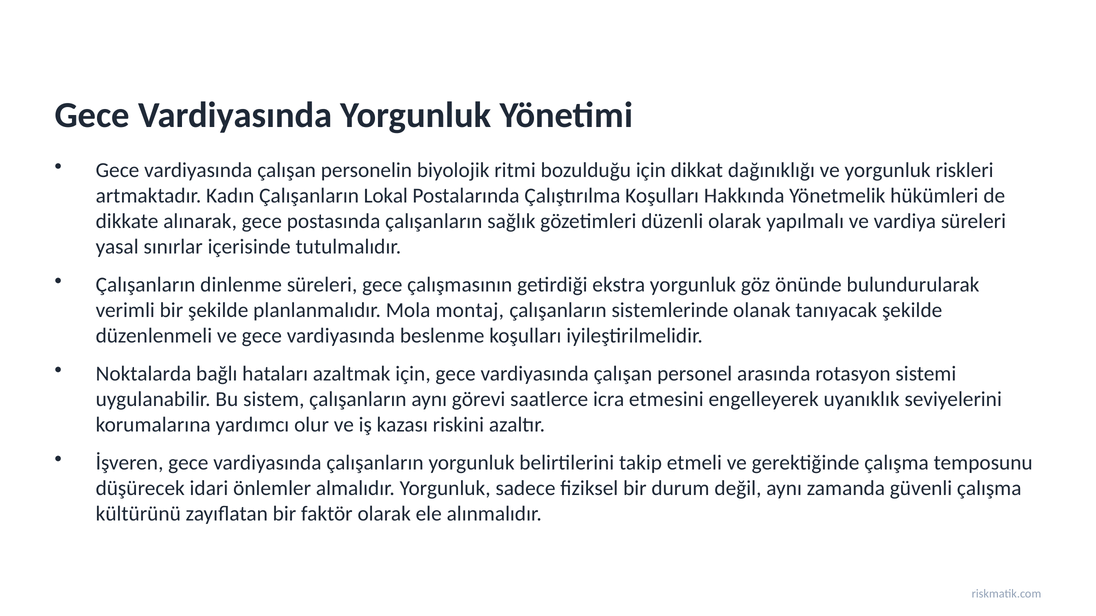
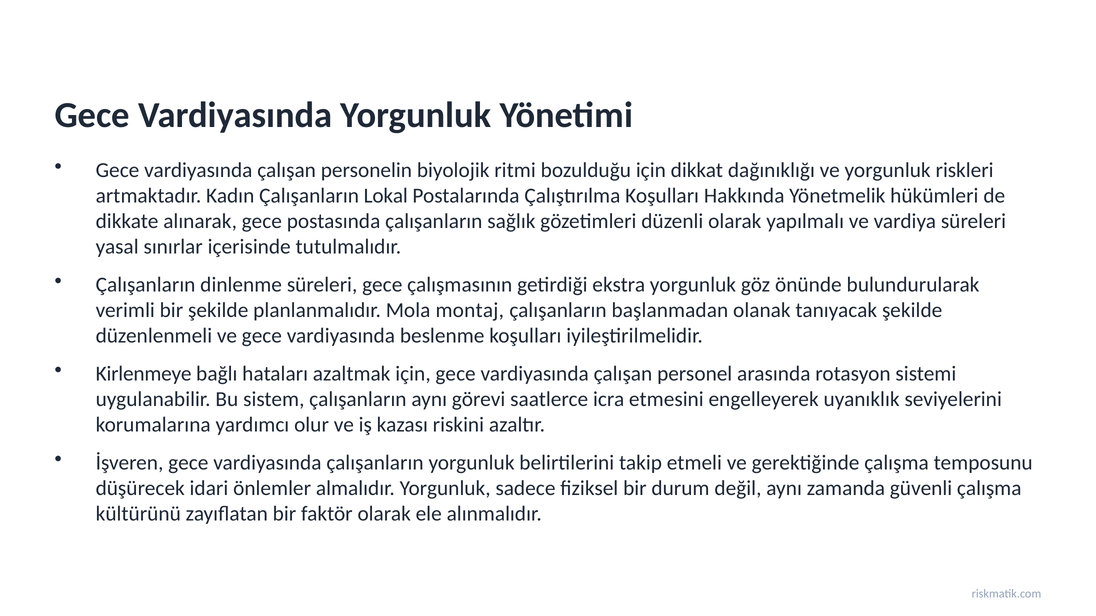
sistemlerinde: sistemlerinde -> başlanmadan (670, 311)
Noktalarda: Noktalarda -> Kirlenmeye (144, 374)
